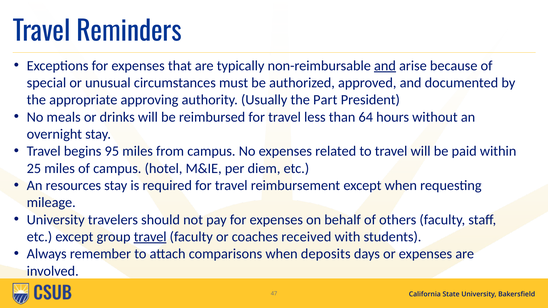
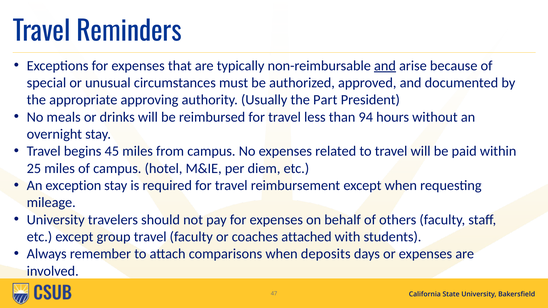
64: 64 -> 94 (366, 117)
95: 95 -> 45 (112, 151)
resources: resources -> exception (73, 186)
travel underline: present -> none (150, 237)
received: received -> attached (306, 237)
